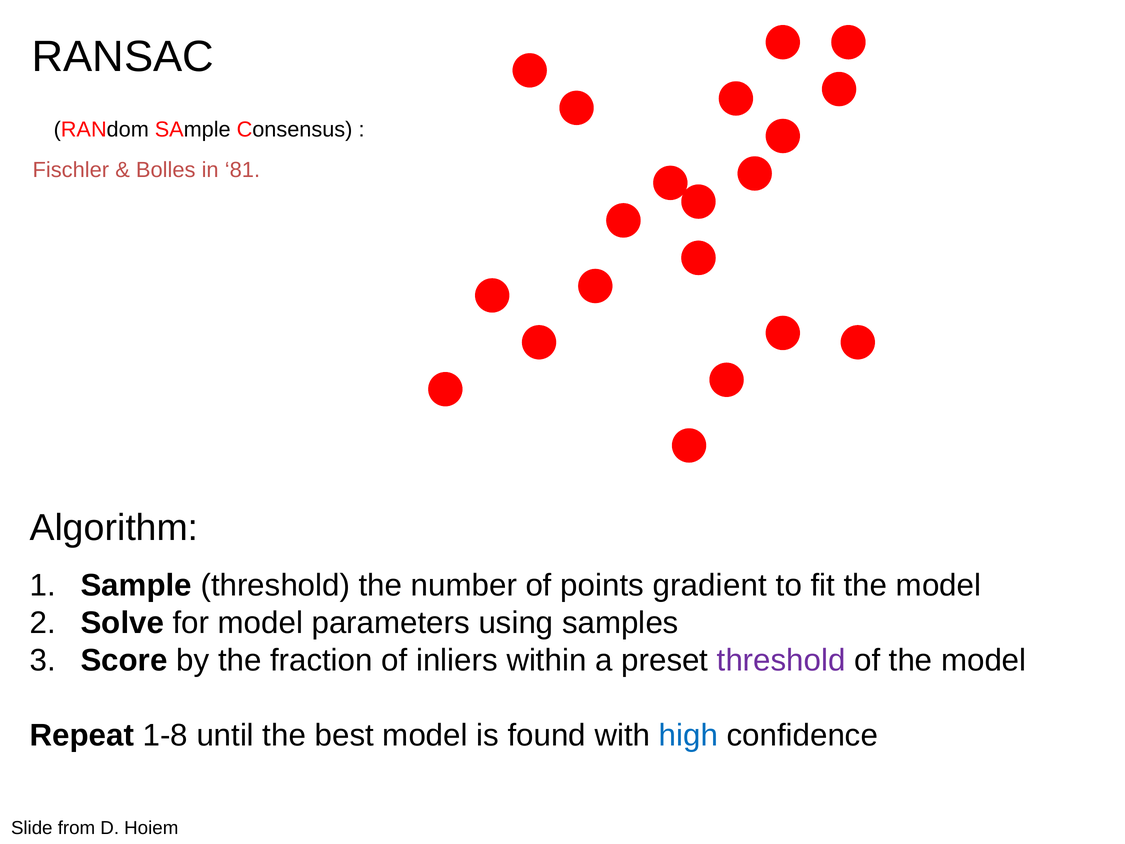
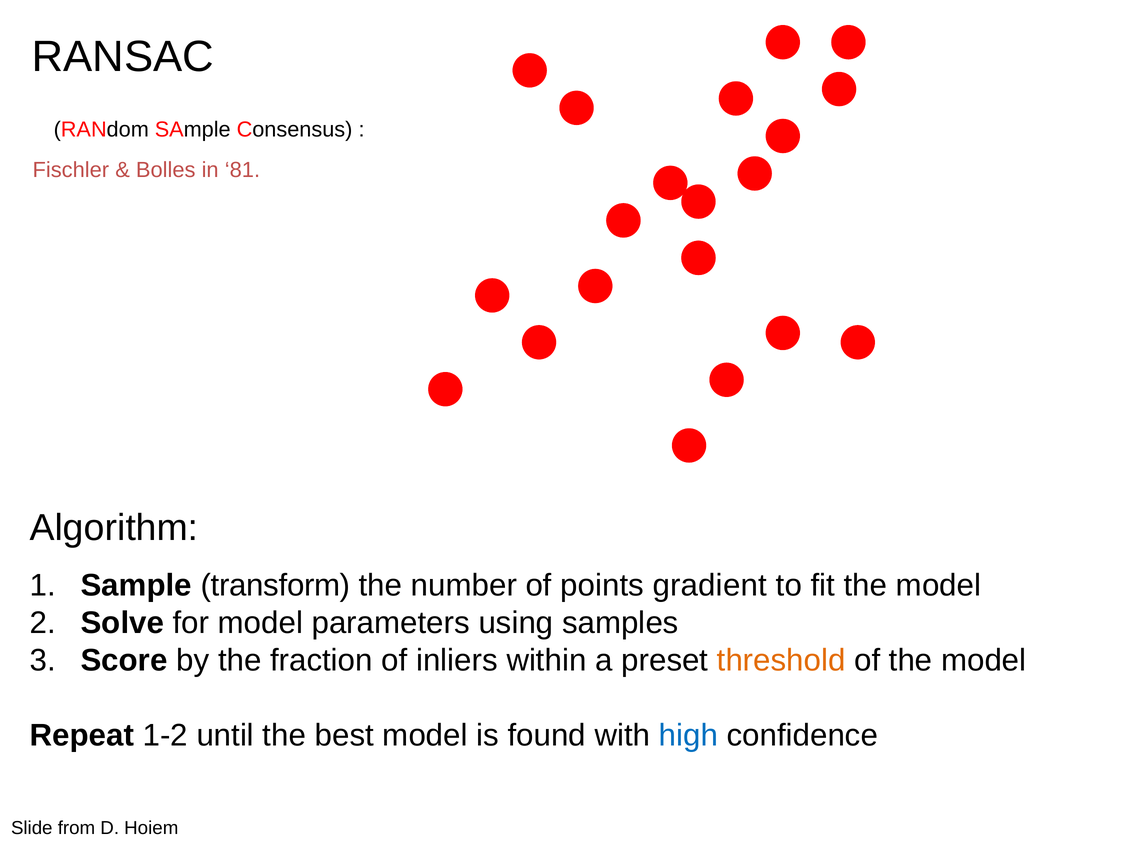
Sample threshold: threshold -> transform (275, 585)
threshold colour: purple -> orange (781, 660)
1-8: 1-8 -> 1-2 (165, 735)
